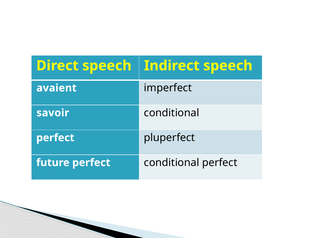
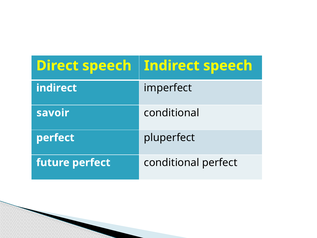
avaient: avaient -> indirect (57, 88)
